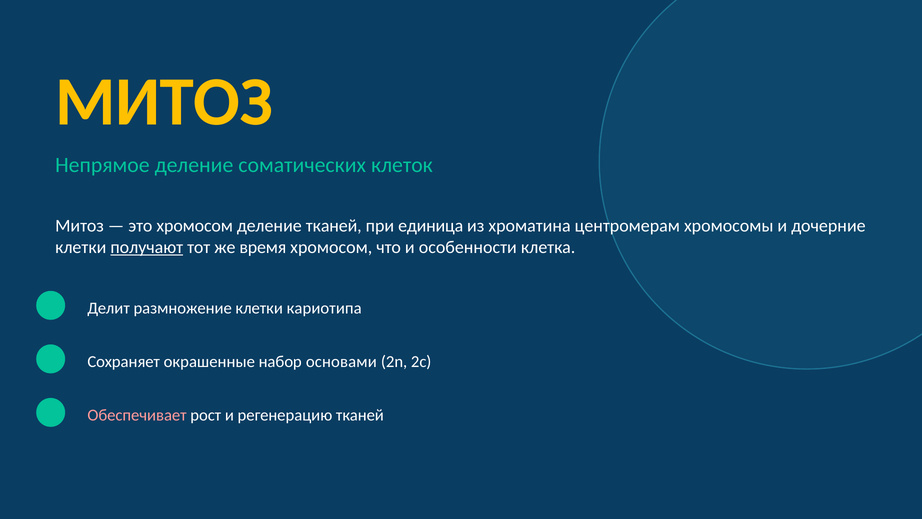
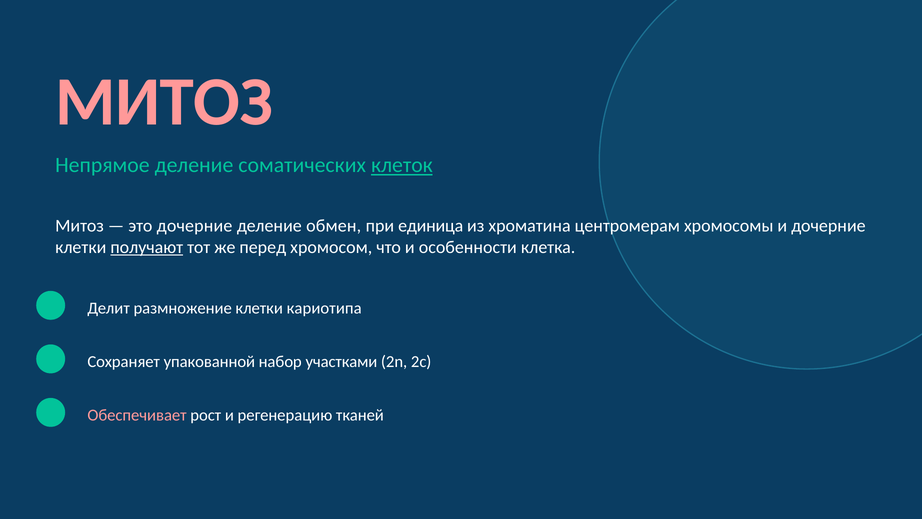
МИТОЗ colour: yellow -> pink (164, 102)
клеток underline: none -> present (402, 165)
это хромосом: хромосом -> дочерние (195, 226)
деление тканей: тканей -> обмен (334, 226)
время: время -> перед (263, 247)
окрашенные: окрашенные -> упакованной (209, 362)
основами: основами -> участками (341, 362)
